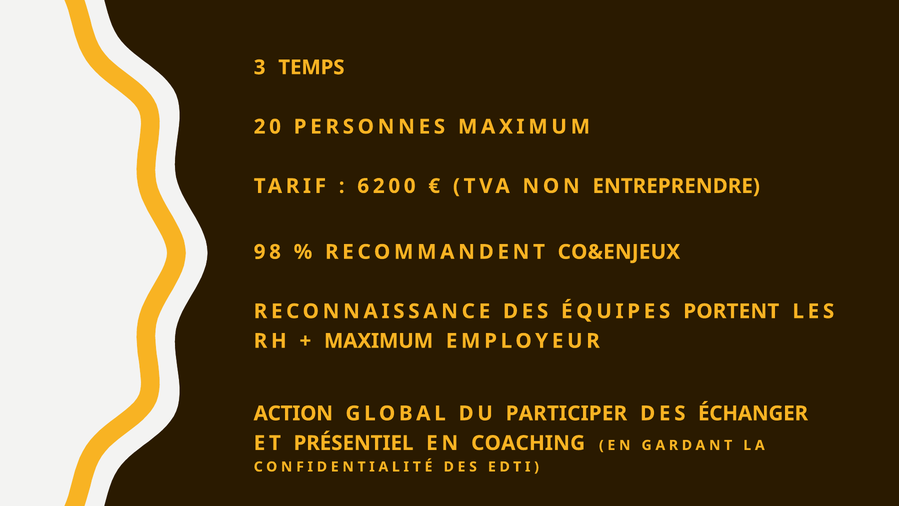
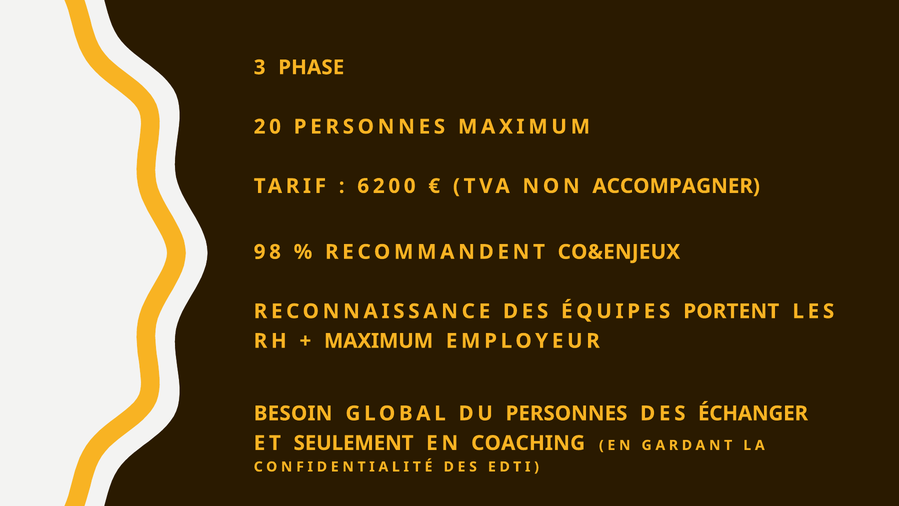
TEMPS: TEMPS -> PHASE (311, 67)
ENTREPRENDRE: ENTREPRENDRE -> ACCOMPAGNER (676, 186)
ACTION: ACTION -> BESOIN (293, 413)
DU PARTICIPER: PARTICIPER -> PERSONNES (567, 413)
PRÉSENTIEL: PRÉSENTIEL -> SEULEMENT (354, 443)
